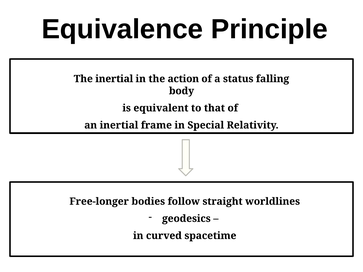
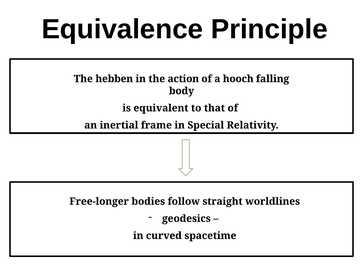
The inertial: inertial -> hebben (114, 79)
status: status -> hooch (238, 79)
